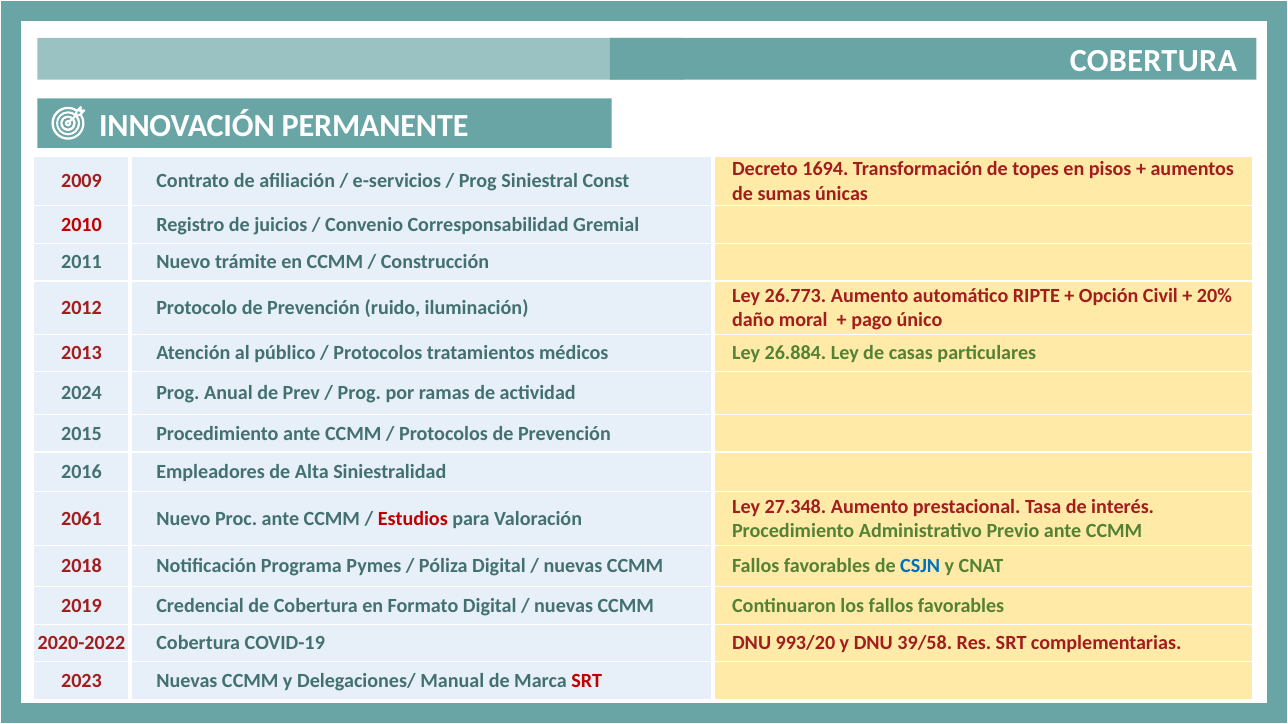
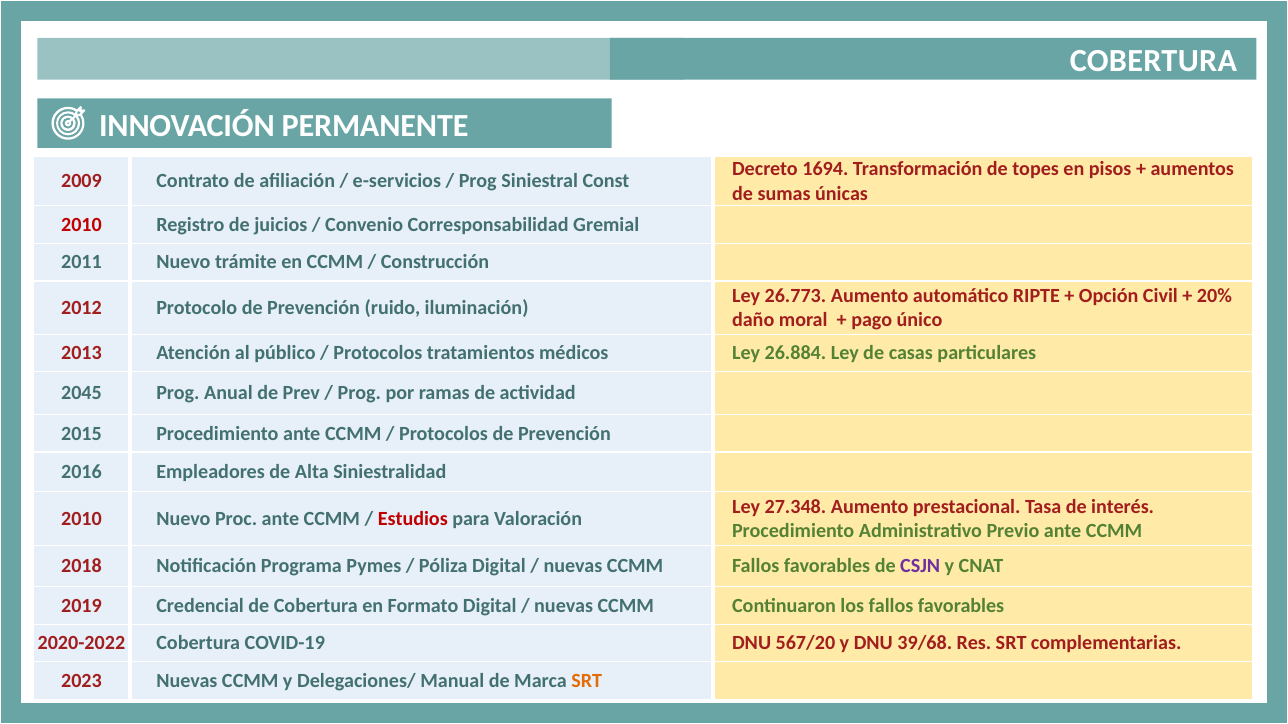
2024: 2024 -> 2045 (81, 394)
2061: 2061 -> 2010 (81, 519)
CSJN colour: blue -> purple (920, 567)
993/20: 993/20 -> 567/20 (805, 644)
39/58: 39/58 -> 39/68 (925, 644)
SRT colour: red -> orange (587, 681)
